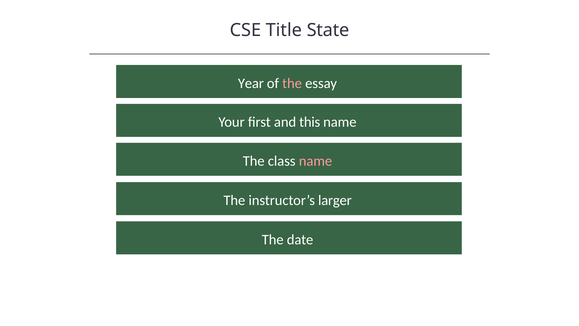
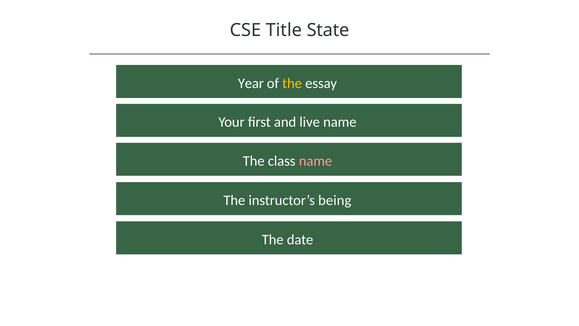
the colour: pink -> yellow (292, 83)
this: this -> live (310, 122)
larger: larger -> being (335, 200)
